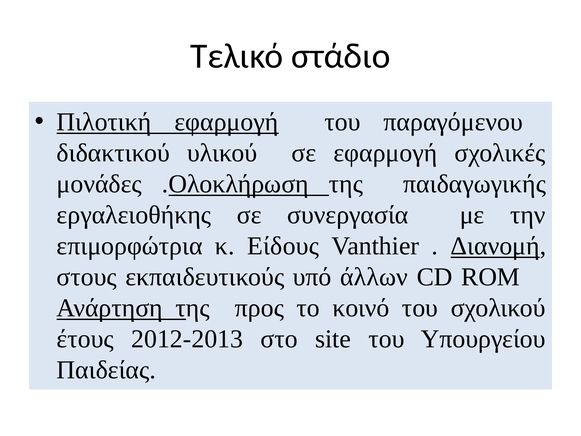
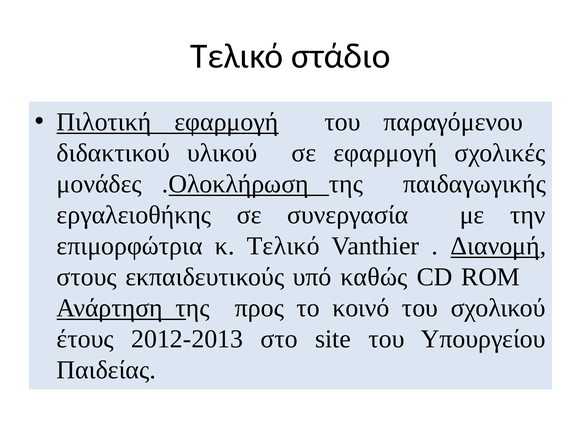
κ Είδους: Είδους -> Τελικό (283, 246)
άλλων: άλλων -> καθώς (374, 277)
